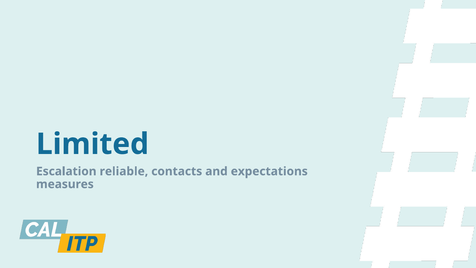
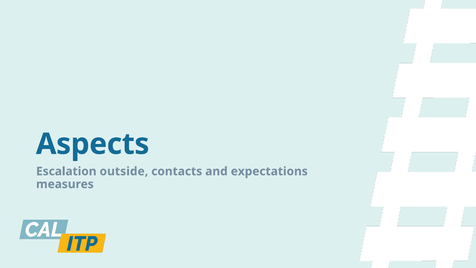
Limited: Limited -> Aspects (93, 144)
reliable: reliable -> outside (124, 171)
